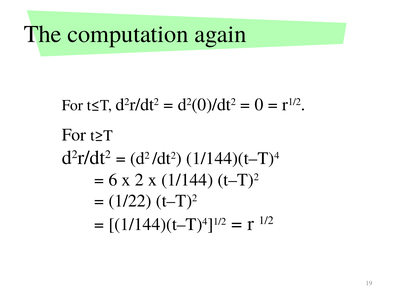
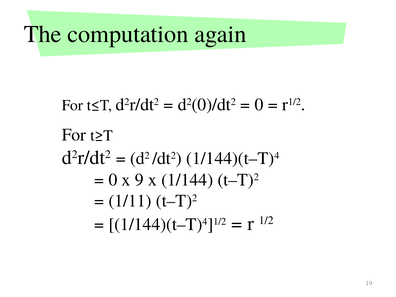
6: 6 -> 0 (113, 180)
2: 2 -> 9 (139, 180)
1/22: 1/22 -> 1/11 (130, 201)
